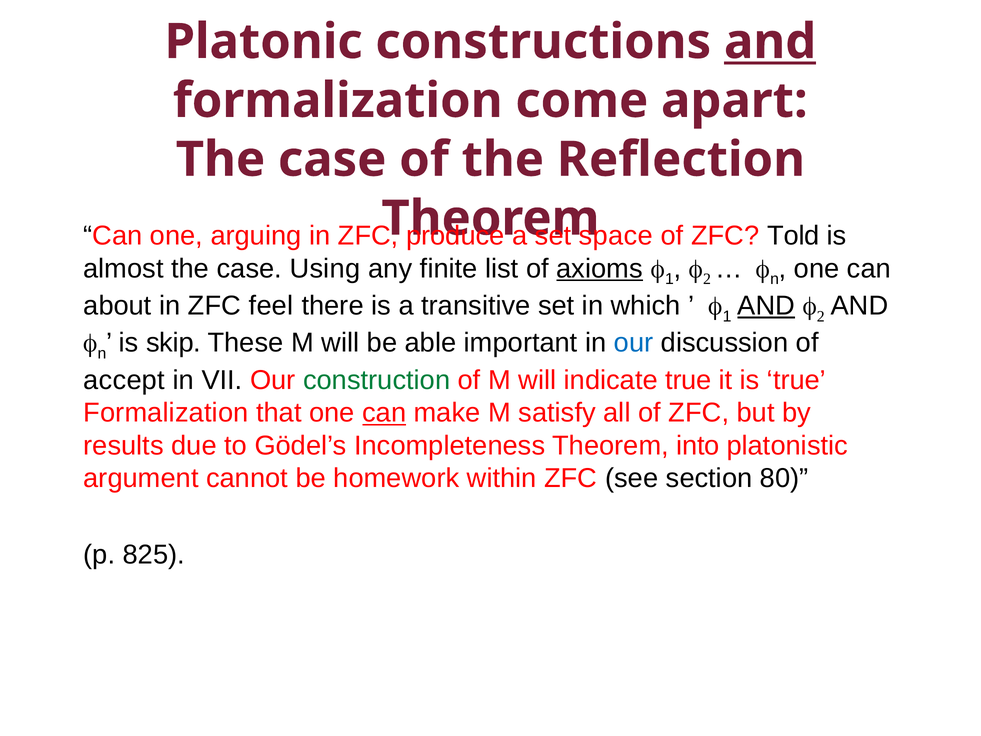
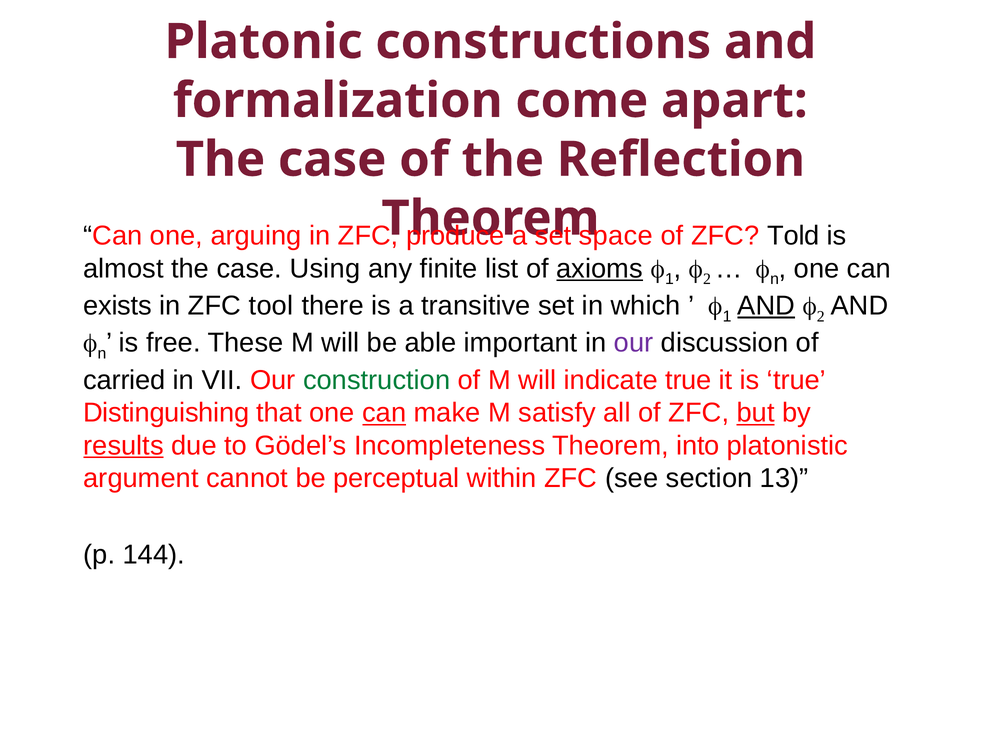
and underline: present -> none (770, 42)
about: about -> exists (118, 306)
feel: feel -> tool (271, 306)
skip: skip -> free (173, 343)
our colour: blue -> purple (634, 343)
accept: accept -> carried (124, 380)
Formalization: Formalization -> Distinguishing (166, 413)
but underline: none -> present (756, 413)
results underline: none -> present (124, 445)
homework: homework -> perceptual (396, 478)
80: 80 -> 13 (784, 478)
825: 825 -> 144 (154, 554)
